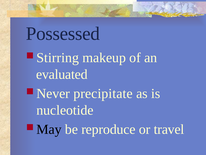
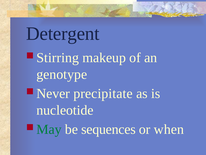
Possessed: Possessed -> Detergent (63, 34)
evaluated: evaluated -> genotype (62, 74)
May colour: black -> green (49, 129)
reproduce: reproduce -> sequences (108, 129)
travel: travel -> when (169, 129)
